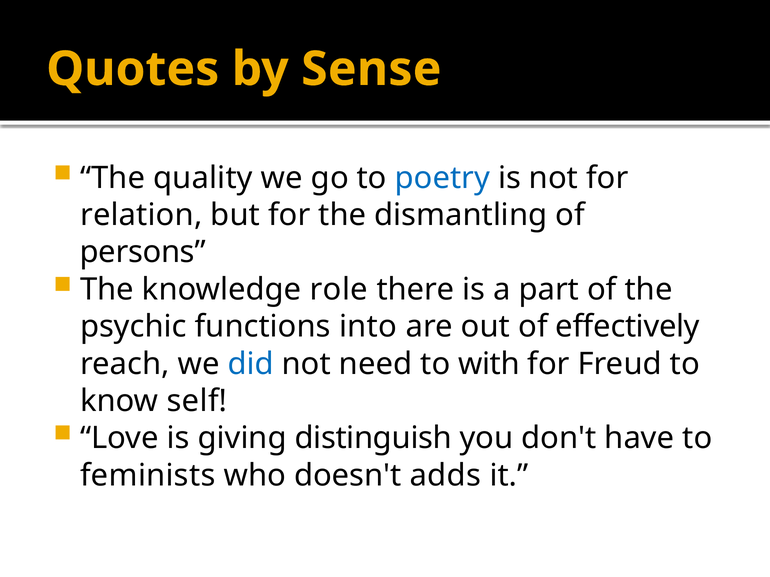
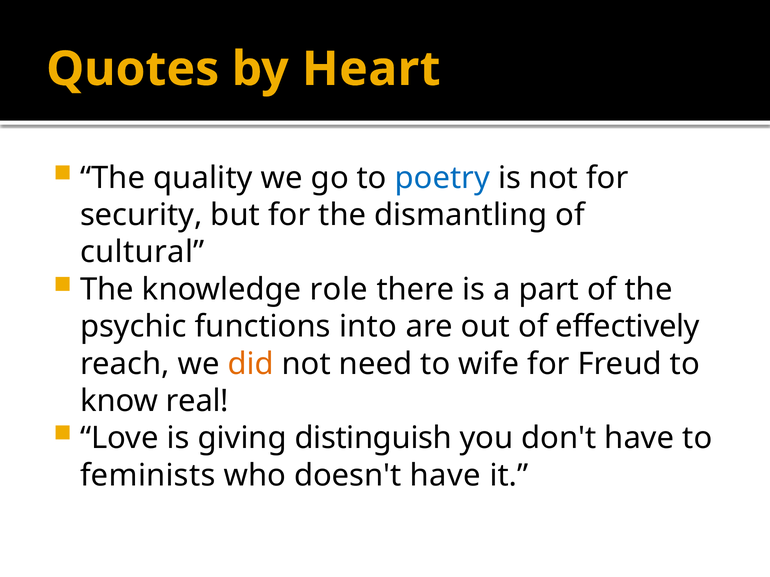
Sense: Sense -> Heart (371, 69)
relation: relation -> security (141, 215)
persons: persons -> cultural (142, 252)
did colour: blue -> orange (251, 364)
with: with -> wife (489, 364)
self: self -> real (197, 401)
doesn't adds: adds -> have (445, 476)
